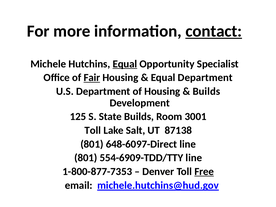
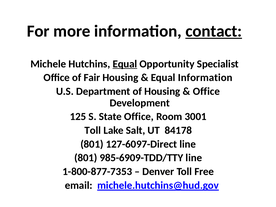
Fair underline: present -> none (92, 78)
Equal Department: Department -> Information (205, 78)
Builds: Builds -> Office (206, 91)
State Builds: Builds -> Office (139, 117)
87138: 87138 -> 84178 (178, 130)
648-6097-Direct: 648-6097-Direct -> 127-6097-Direct (141, 144)
554-6909-TDD/TTY: 554-6909-TDD/TTY -> 985-6909-TDD/TTY (141, 158)
Free underline: present -> none (204, 172)
